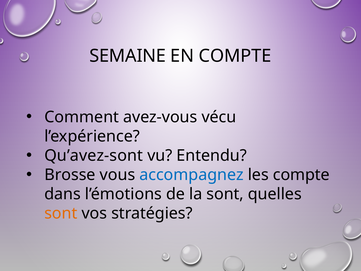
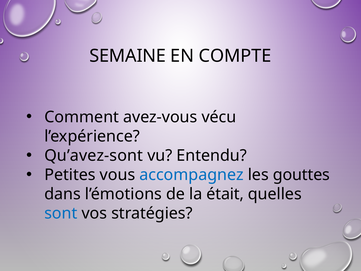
Brosse: Brosse -> Petites (70, 175)
les compte: compte -> gouttes (301, 175)
la sont: sont -> était (225, 194)
sont colour: orange -> blue (61, 213)
